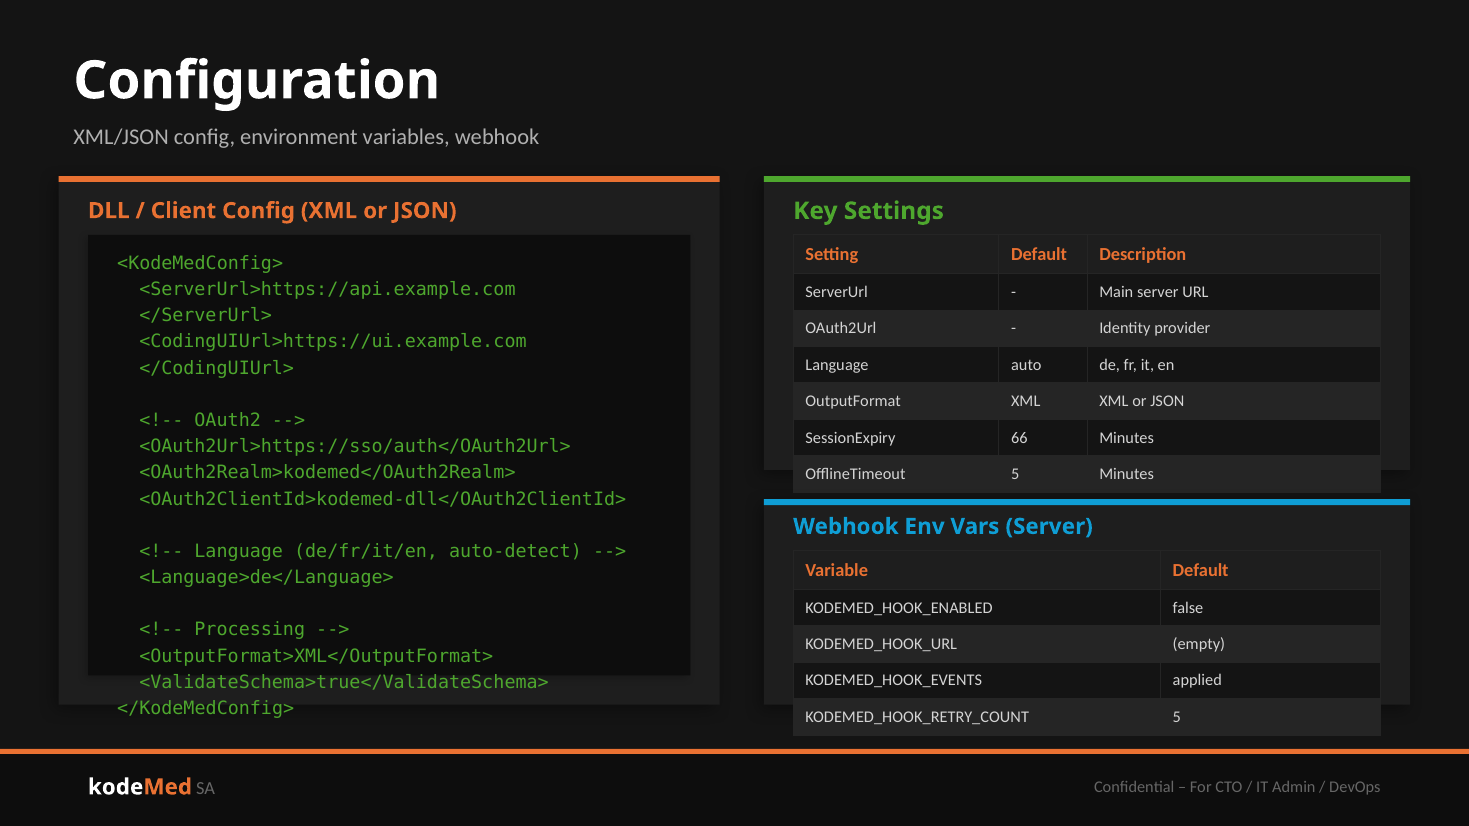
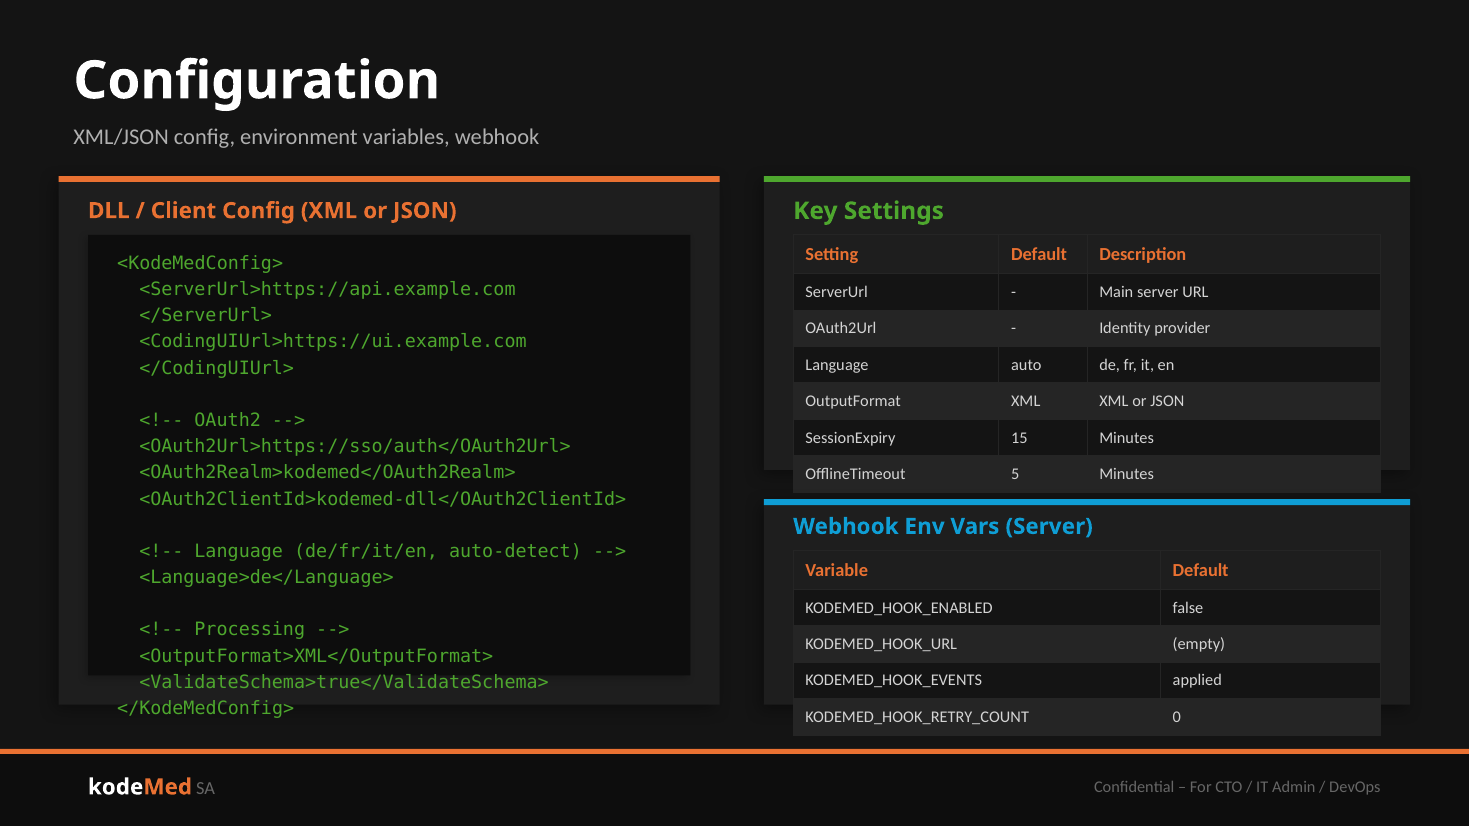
66: 66 -> 15 (1019, 438)
5: 5 -> 0 (1177, 717)
